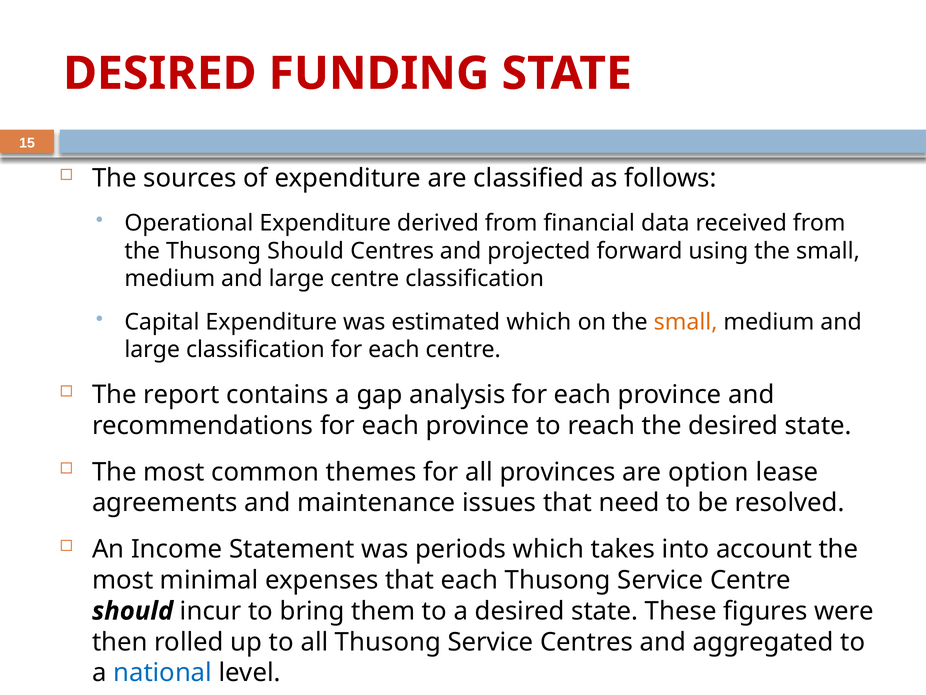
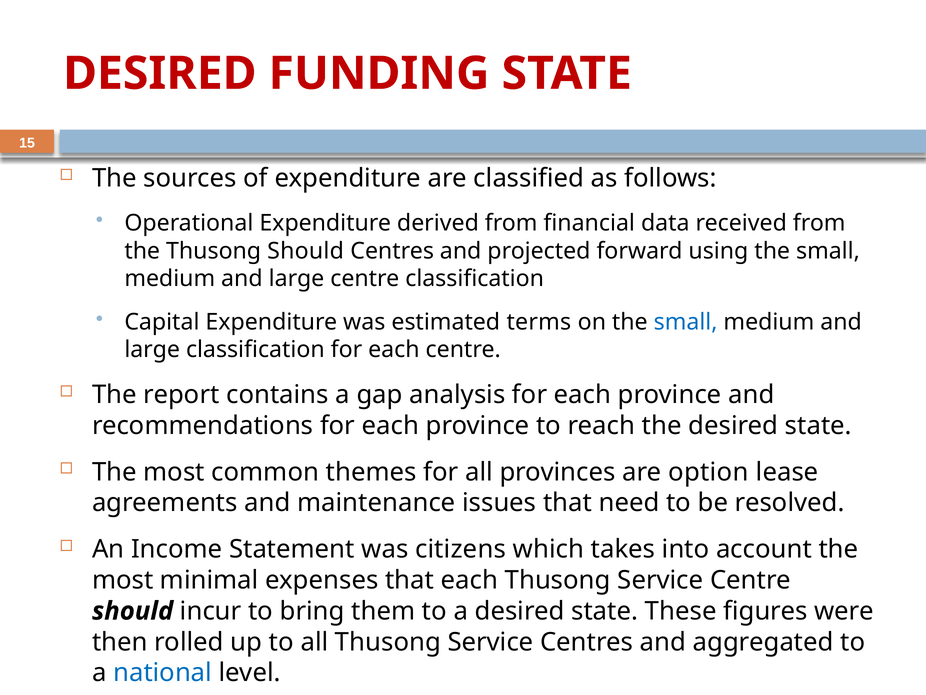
estimated which: which -> terms (539, 322)
small colour: orange -> blue (686, 322)
periods: periods -> citizens (460, 549)
